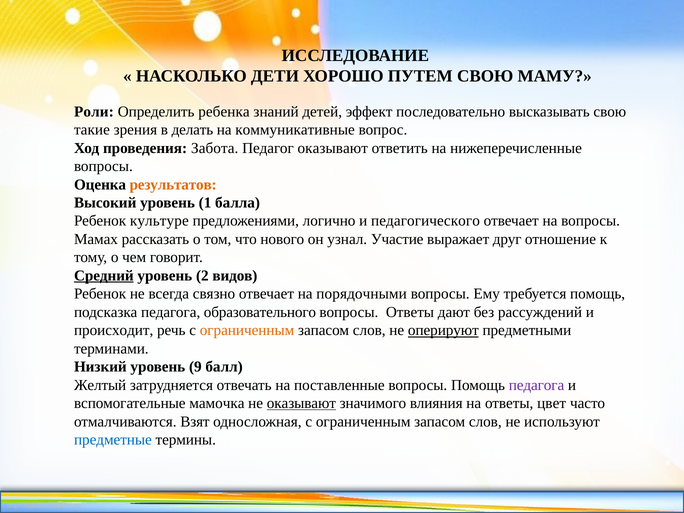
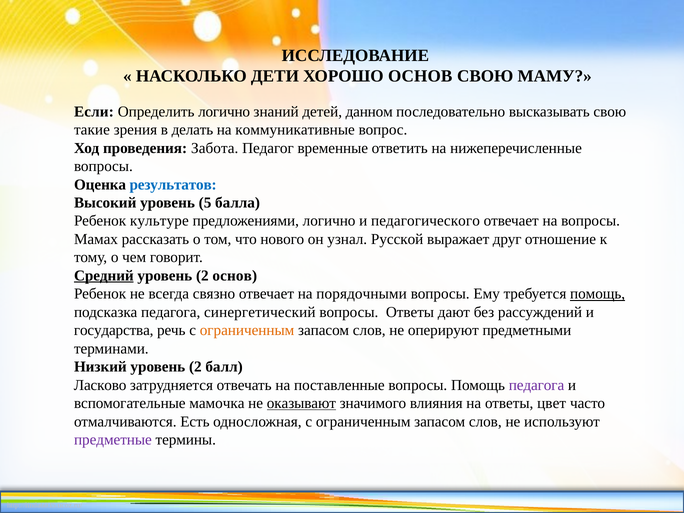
ХОРОШО ПУТЕМ: ПУТЕМ -> ОСНОВ (420, 76)
Роли: Роли -> Если (94, 112)
Определить ребенка: ребенка -> логично (224, 112)
эффект: эффект -> данном (369, 112)
Педагог оказывают: оказывают -> временные (333, 148)
результатов colour: orange -> blue (173, 184)
1: 1 -> 5 (205, 203)
Участие: Участие -> Русской (397, 239)
2 видов: видов -> основ (235, 276)
помощь underline: none -> present (598, 294)
образовательного: образовательного -> синергетический (260, 312)
происходит: происходит -> государства (114, 330)
оперируют underline: present -> none (443, 330)
Низкий уровень 9: 9 -> 2 (195, 367)
Желтый: Желтый -> Ласково (100, 385)
Взят: Взят -> Есть (195, 421)
предметные colour: blue -> purple (113, 440)
